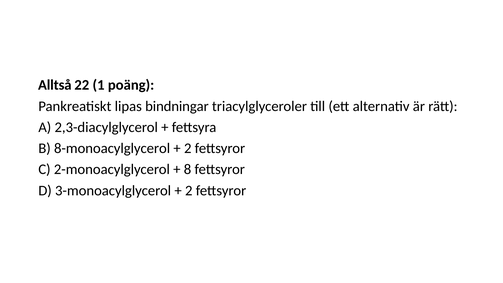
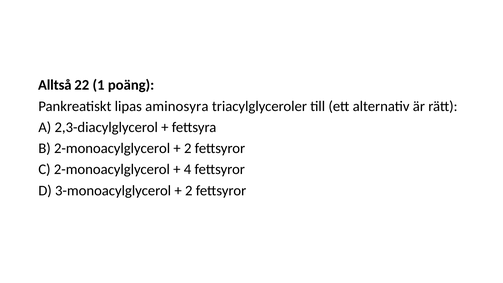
bindningar: bindningar -> aminosyra (177, 106)
B 8-monoacylglycerol: 8-monoacylglycerol -> 2-monoacylglycerol (112, 148)
8: 8 -> 4 (188, 169)
